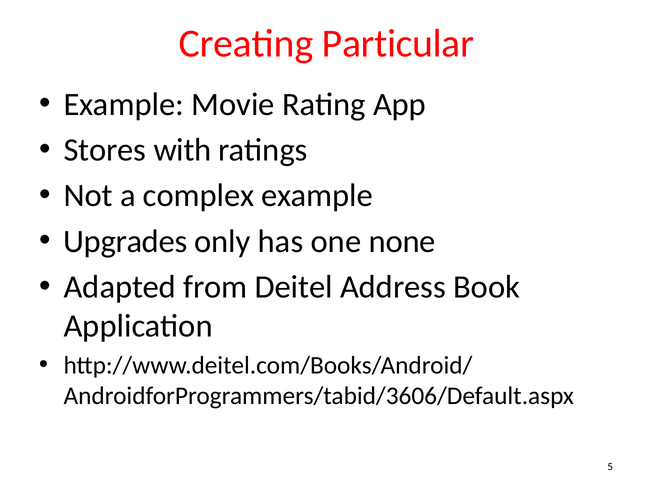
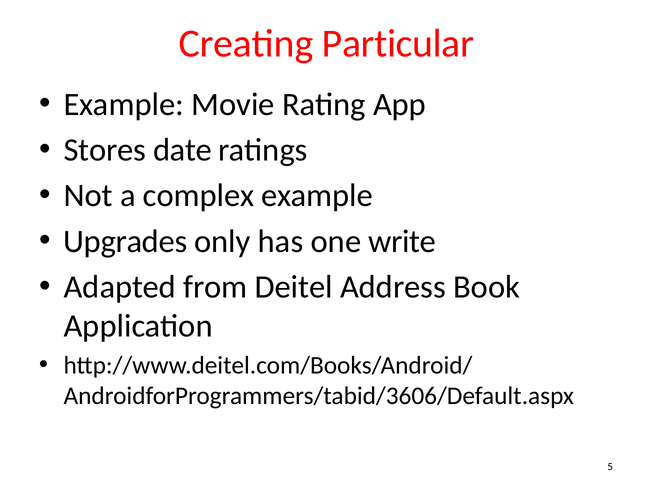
with: with -> date (182, 150)
none: none -> write (402, 241)
